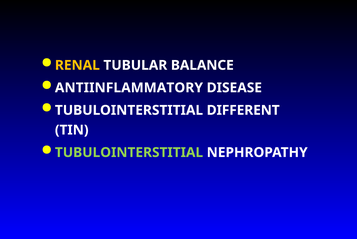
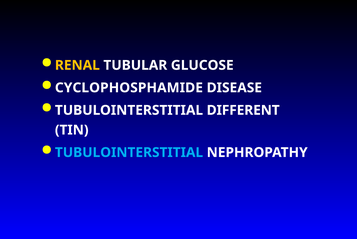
BALANCE: BALANCE -> GLUCOSE (202, 65)
ANTIINFLAMMATORY: ANTIINFLAMMATORY -> CYCLOPHOSPHAMIDE (129, 88)
TUBULOINTERSTITIAL colour: light green -> light blue (129, 152)
